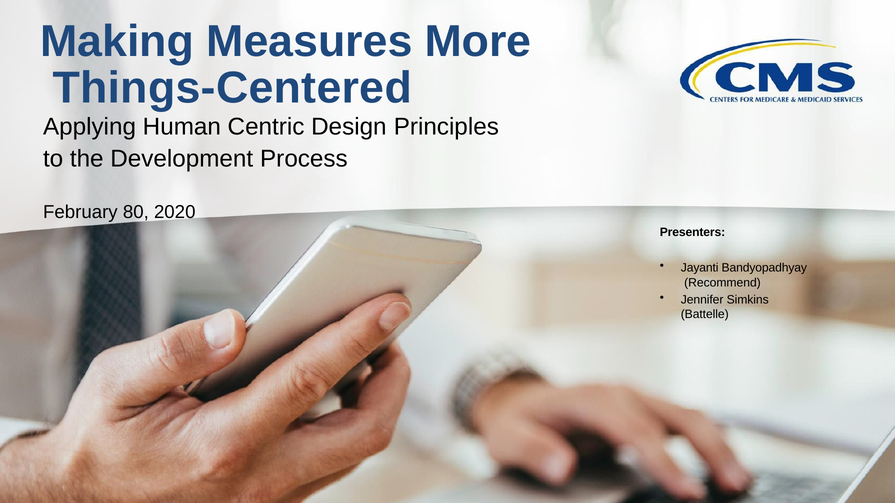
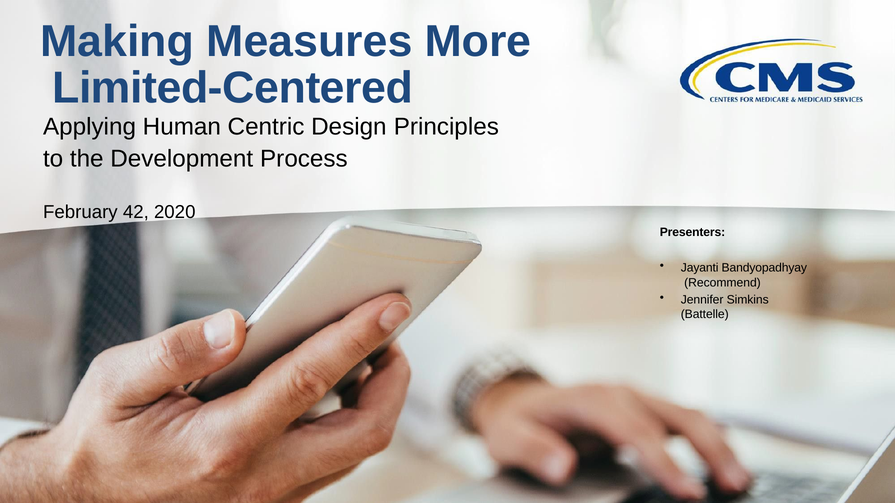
Things-Centered: Things-Centered -> Limited-Centered (233, 88)
80: 80 -> 42 (136, 212)
